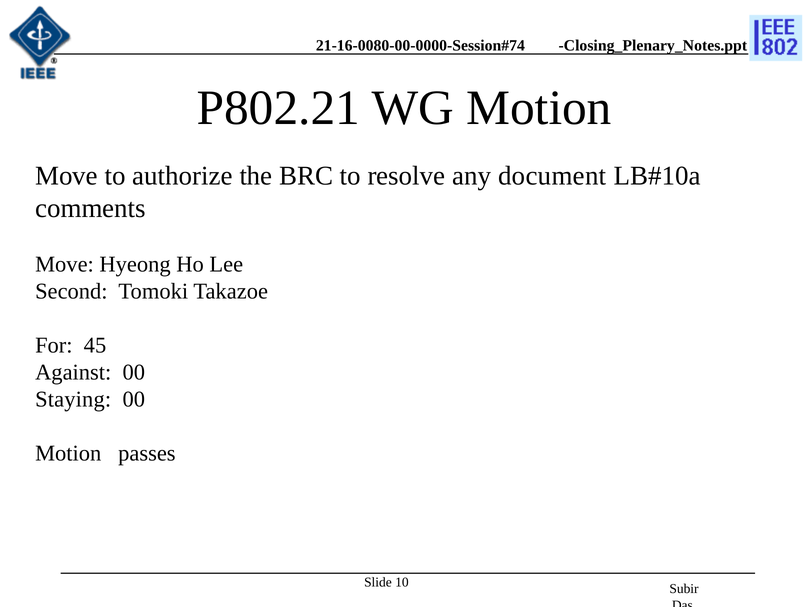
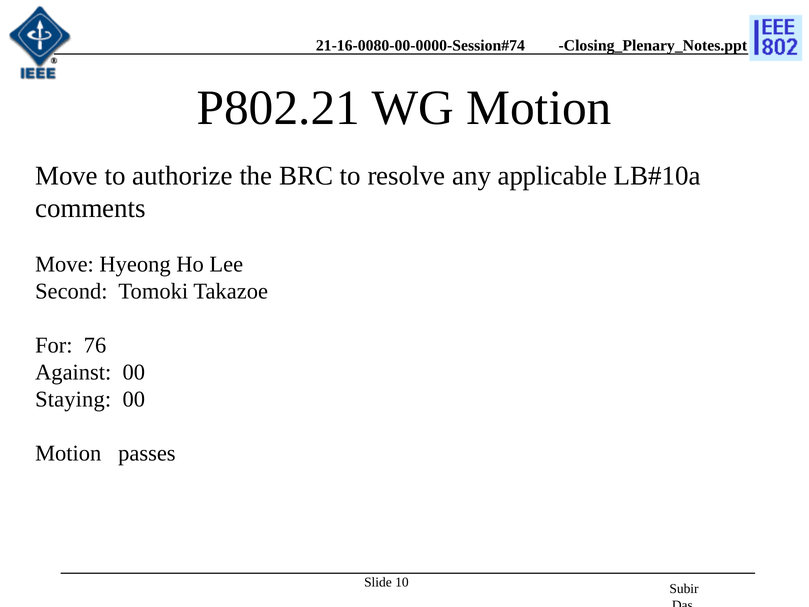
document: document -> applicable (552, 176)
45: 45 -> 76 (95, 345)
